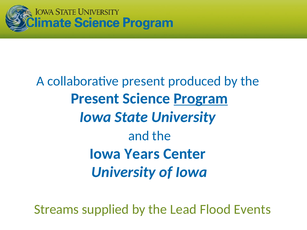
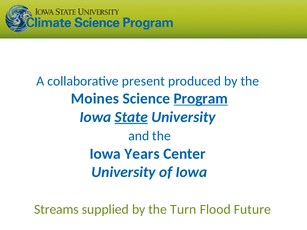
Present: Present -> Moines (95, 99)
State underline: none -> present (131, 117)
Lead: Lead -> Turn (183, 210)
Events: Events -> Future (252, 210)
